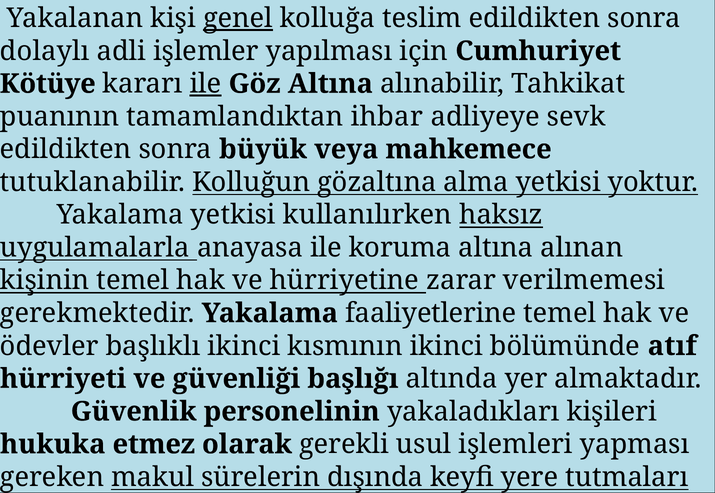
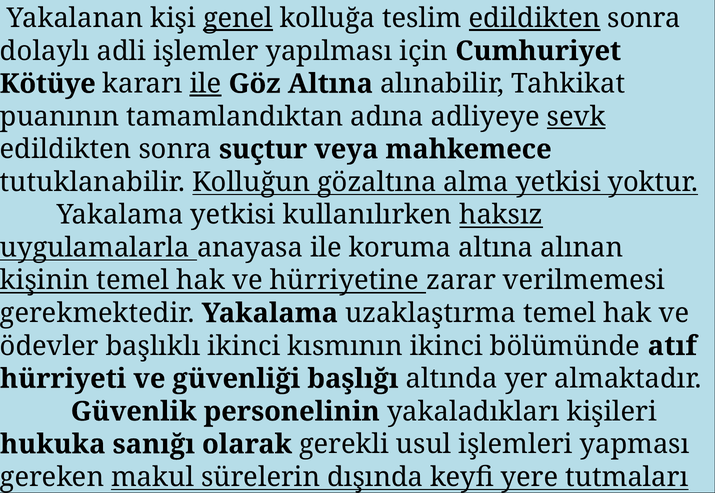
edildikten underline: none -> present (535, 18)
ihbar: ihbar -> adına (387, 117)
sevk underline: none -> present (576, 117)
büyük: büyük -> suçtur (263, 149)
faaliyetlerine: faaliyetlerine -> uzaklaştırma (431, 313)
etmez: etmez -> sanığı (154, 444)
